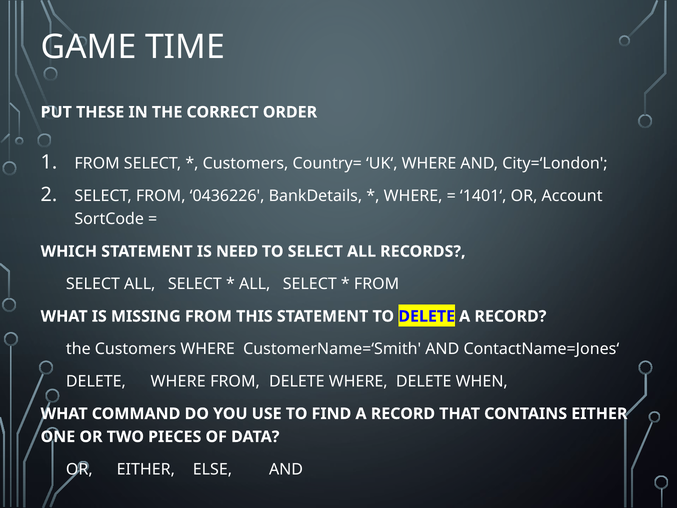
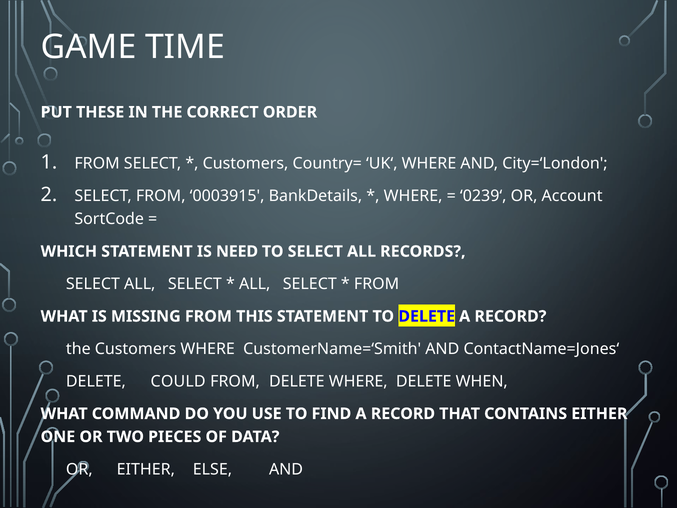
0436226: 0436226 -> 0003915 (227, 196)
1401‘: 1401‘ -> 0239‘ (483, 196)
WHERE: WHERE -> COULD (178, 381)
